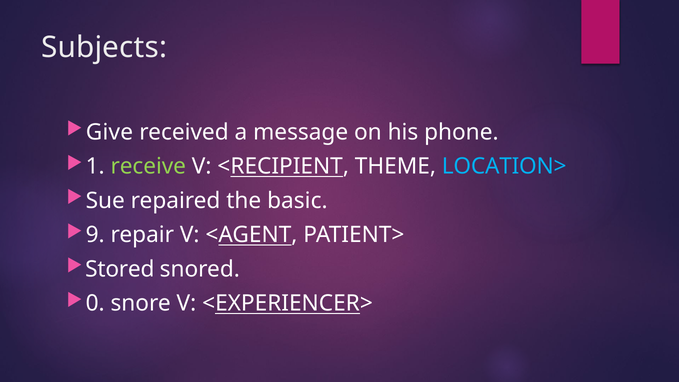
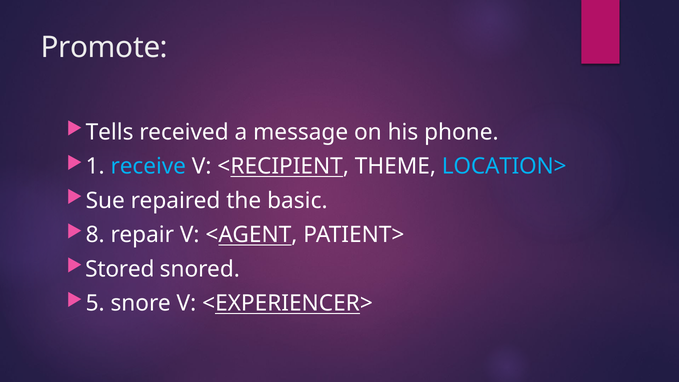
Subjects: Subjects -> Promote (104, 48)
Give: Give -> Tells (110, 132)
receive colour: light green -> light blue (148, 166)
9: 9 -> 8 (95, 235)
0: 0 -> 5 (95, 303)
